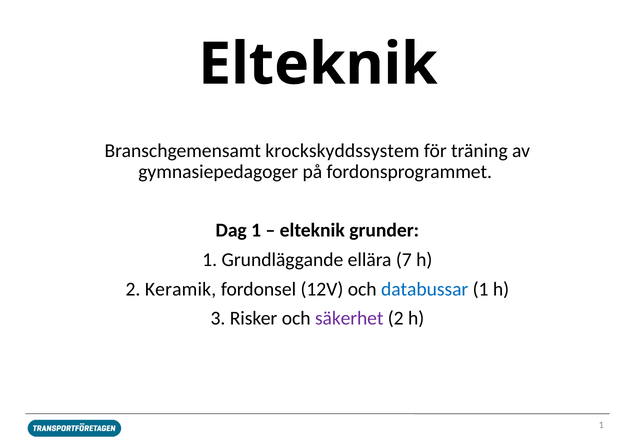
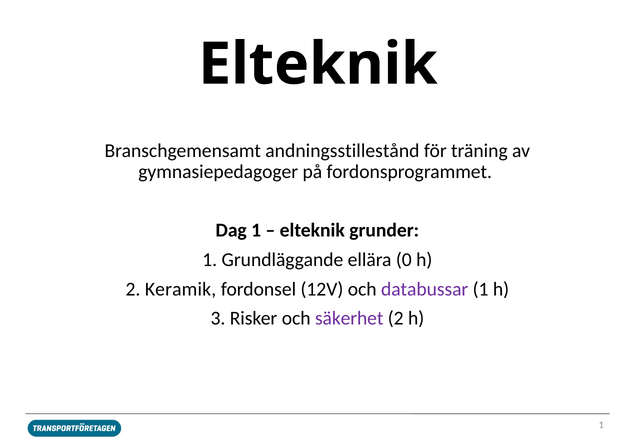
krockskyddssystem: krockskyddssystem -> andningsstillestånd (342, 150)
7: 7 -> 0 (404, 259)
databussar colour: blue -> purple (425, 289)
